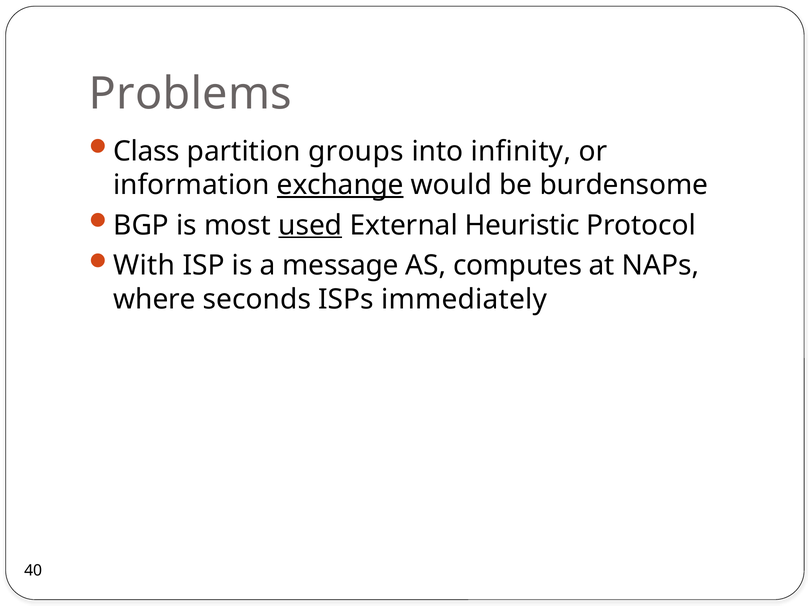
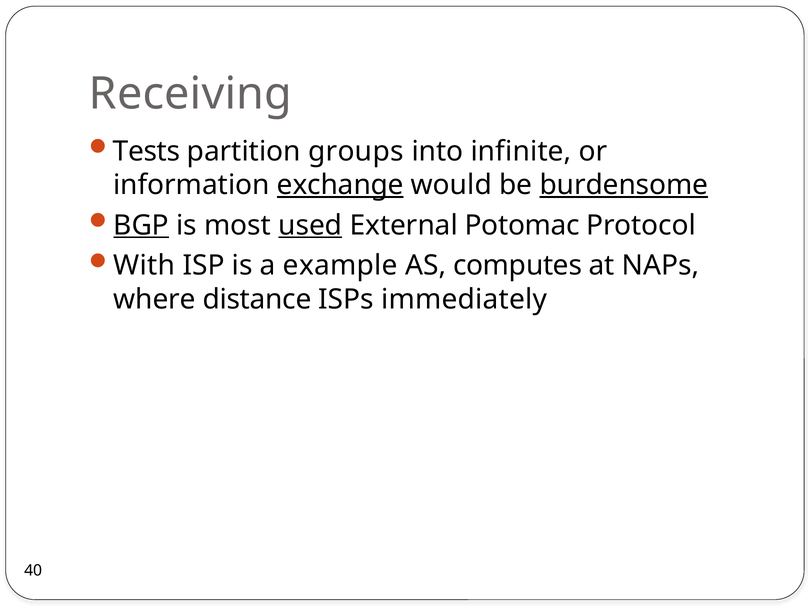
Problems: Problems -> Receiving (190, 94)
Class: Class -> Tests (147, 151)
infinity: infinity -> infinite (521, 151)
burdensome underline: none -> present (624, 185)
BGP underline: none -> present (141, 225)
Heuristic: Heuristic -> Potomac (522, 225)
message: message -> example (340, 265)
seconds: seconds -> distance (257, 299)
